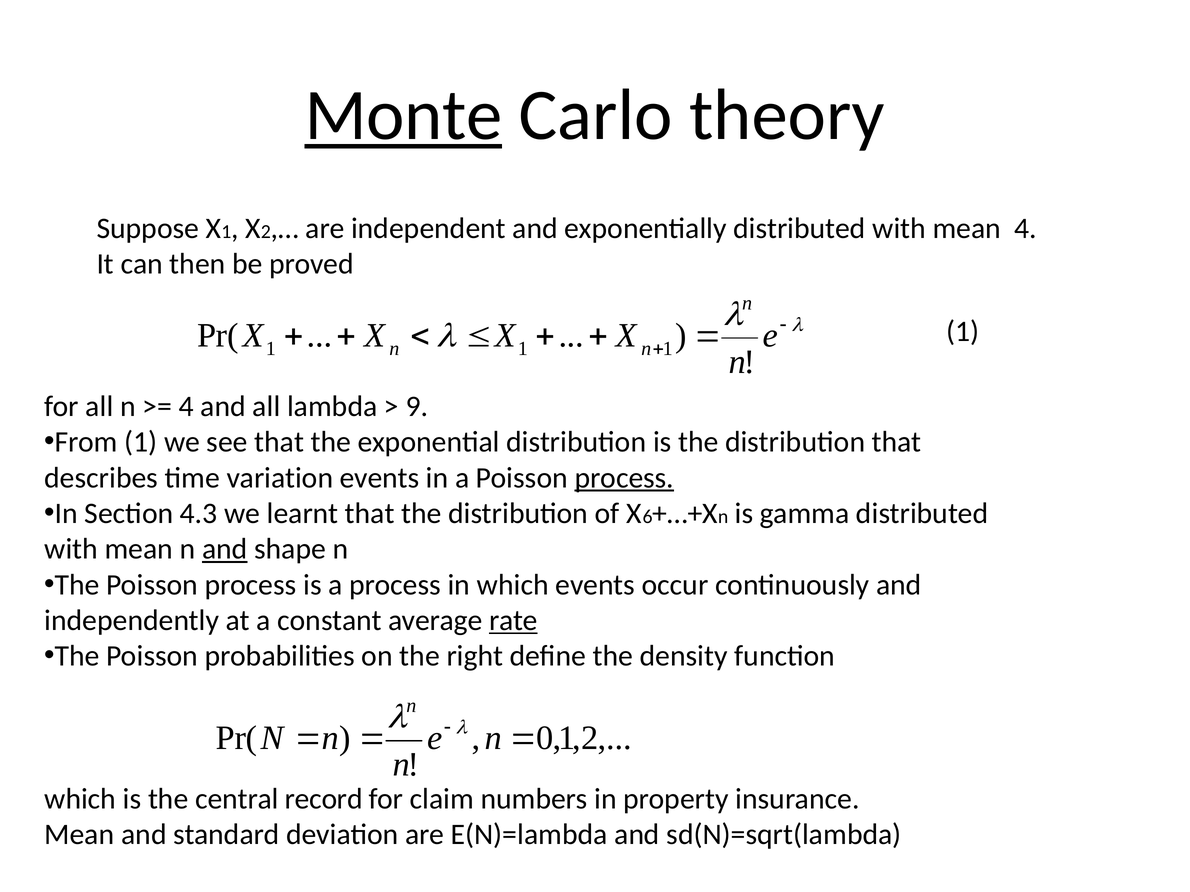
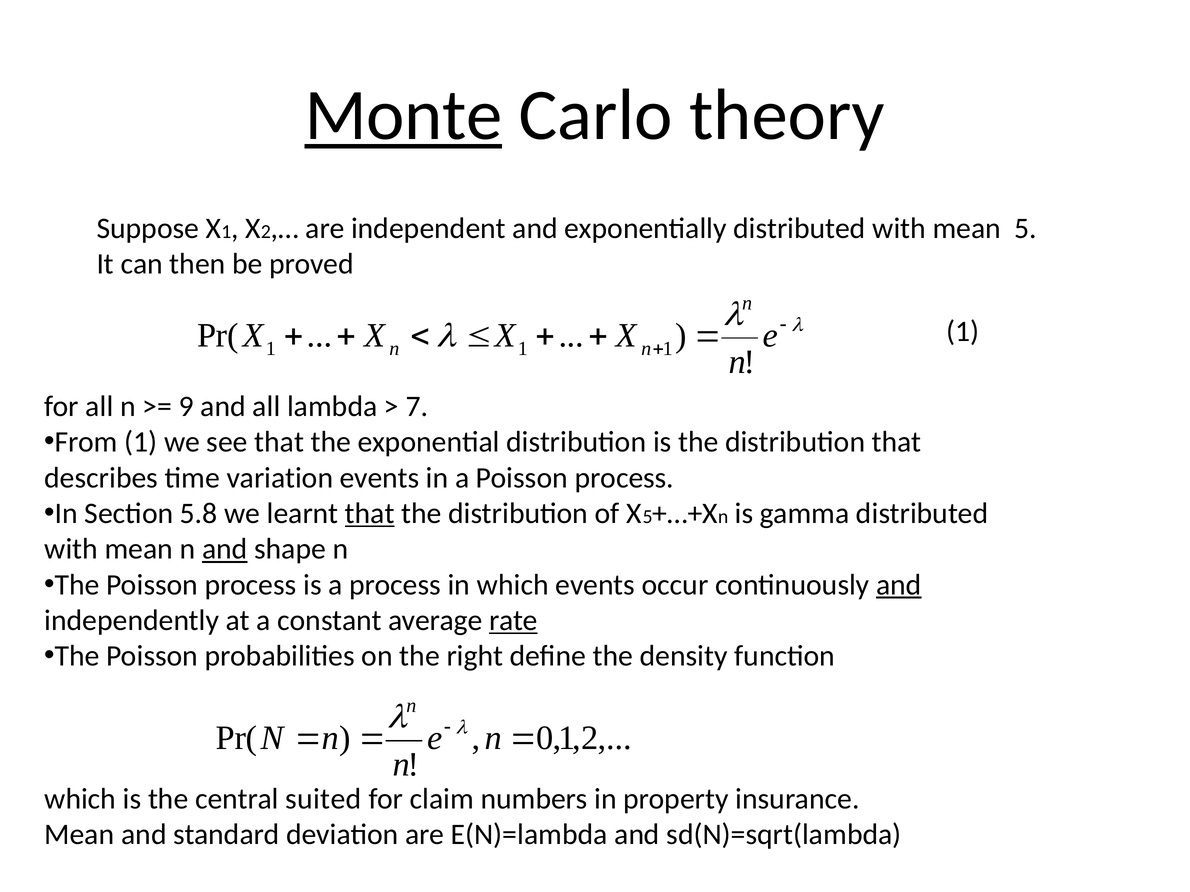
mean 4: 4 -> 5 (1026, 228)
4: 4 -> 9 (186, 407)
9: 9 -> 7 (417, 407)
process underline: present -> none (624, 478)
4.3: 4.3 -> 5.8 (199, 514)
that underline: none -> present (370, 514)
6: 6 -> 5 (648, 517)
and underline: none -> present (899, 585)
record: record -> suited (323, 799)
